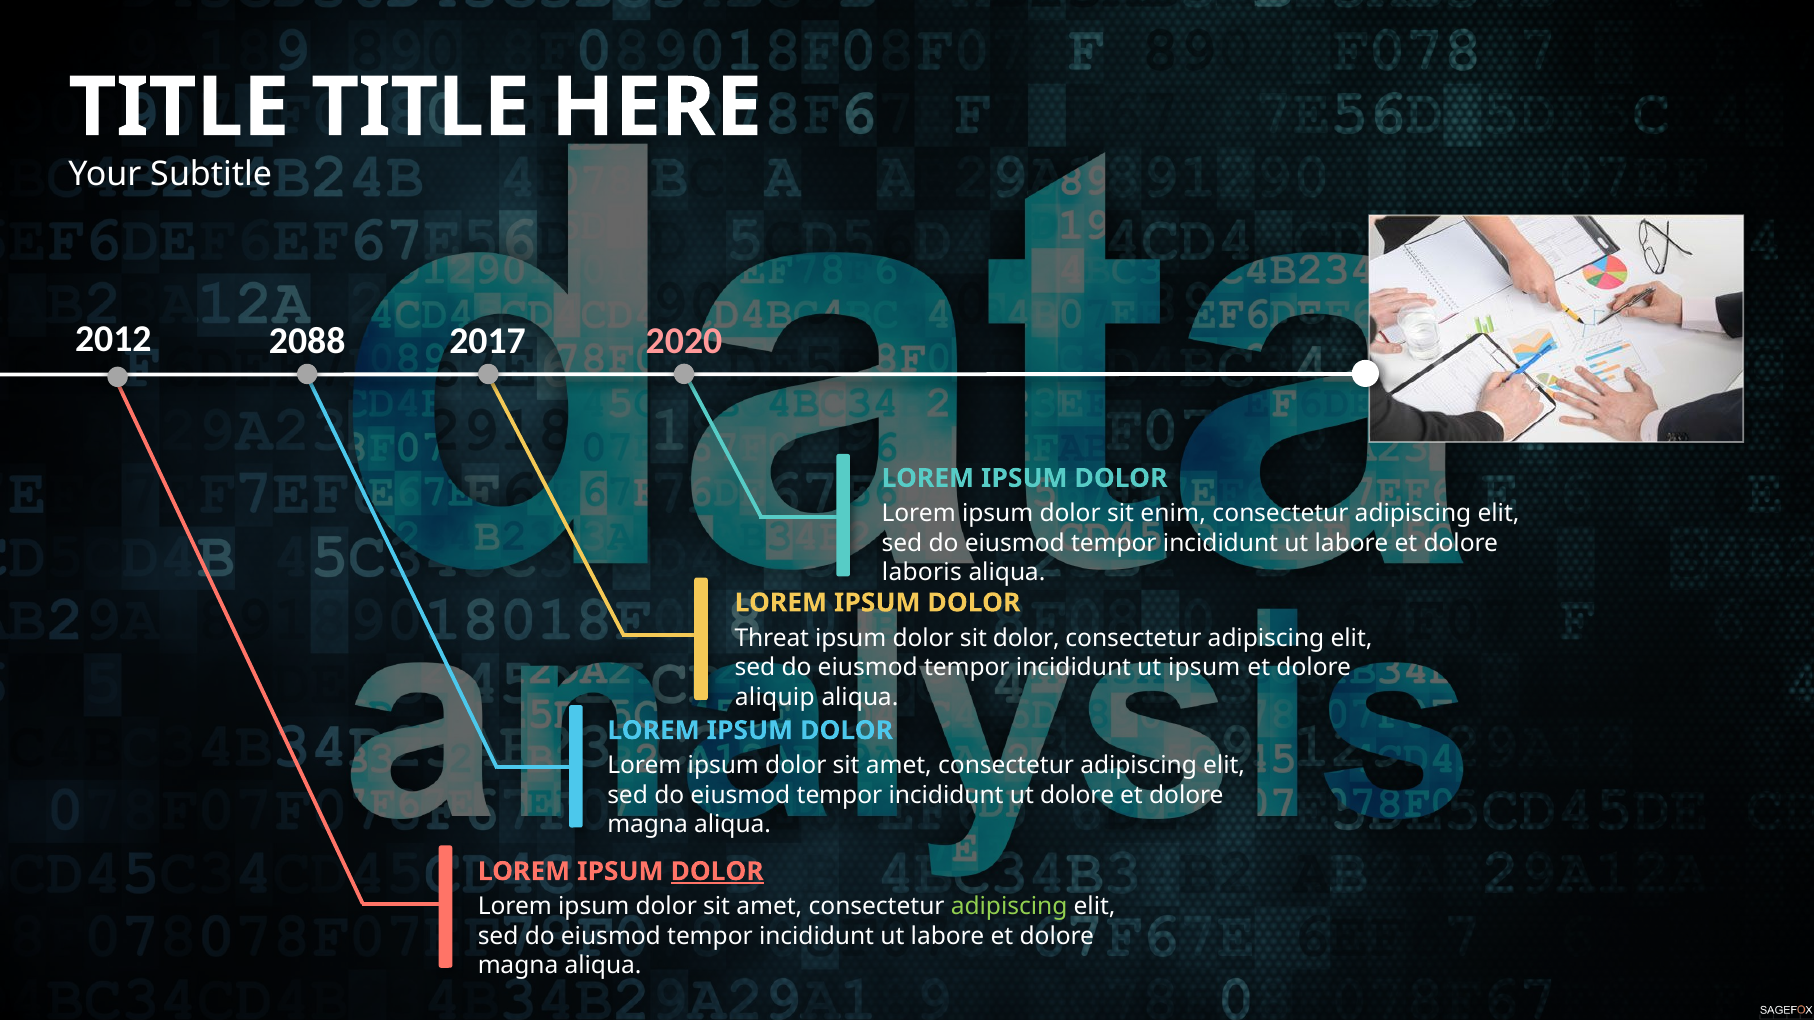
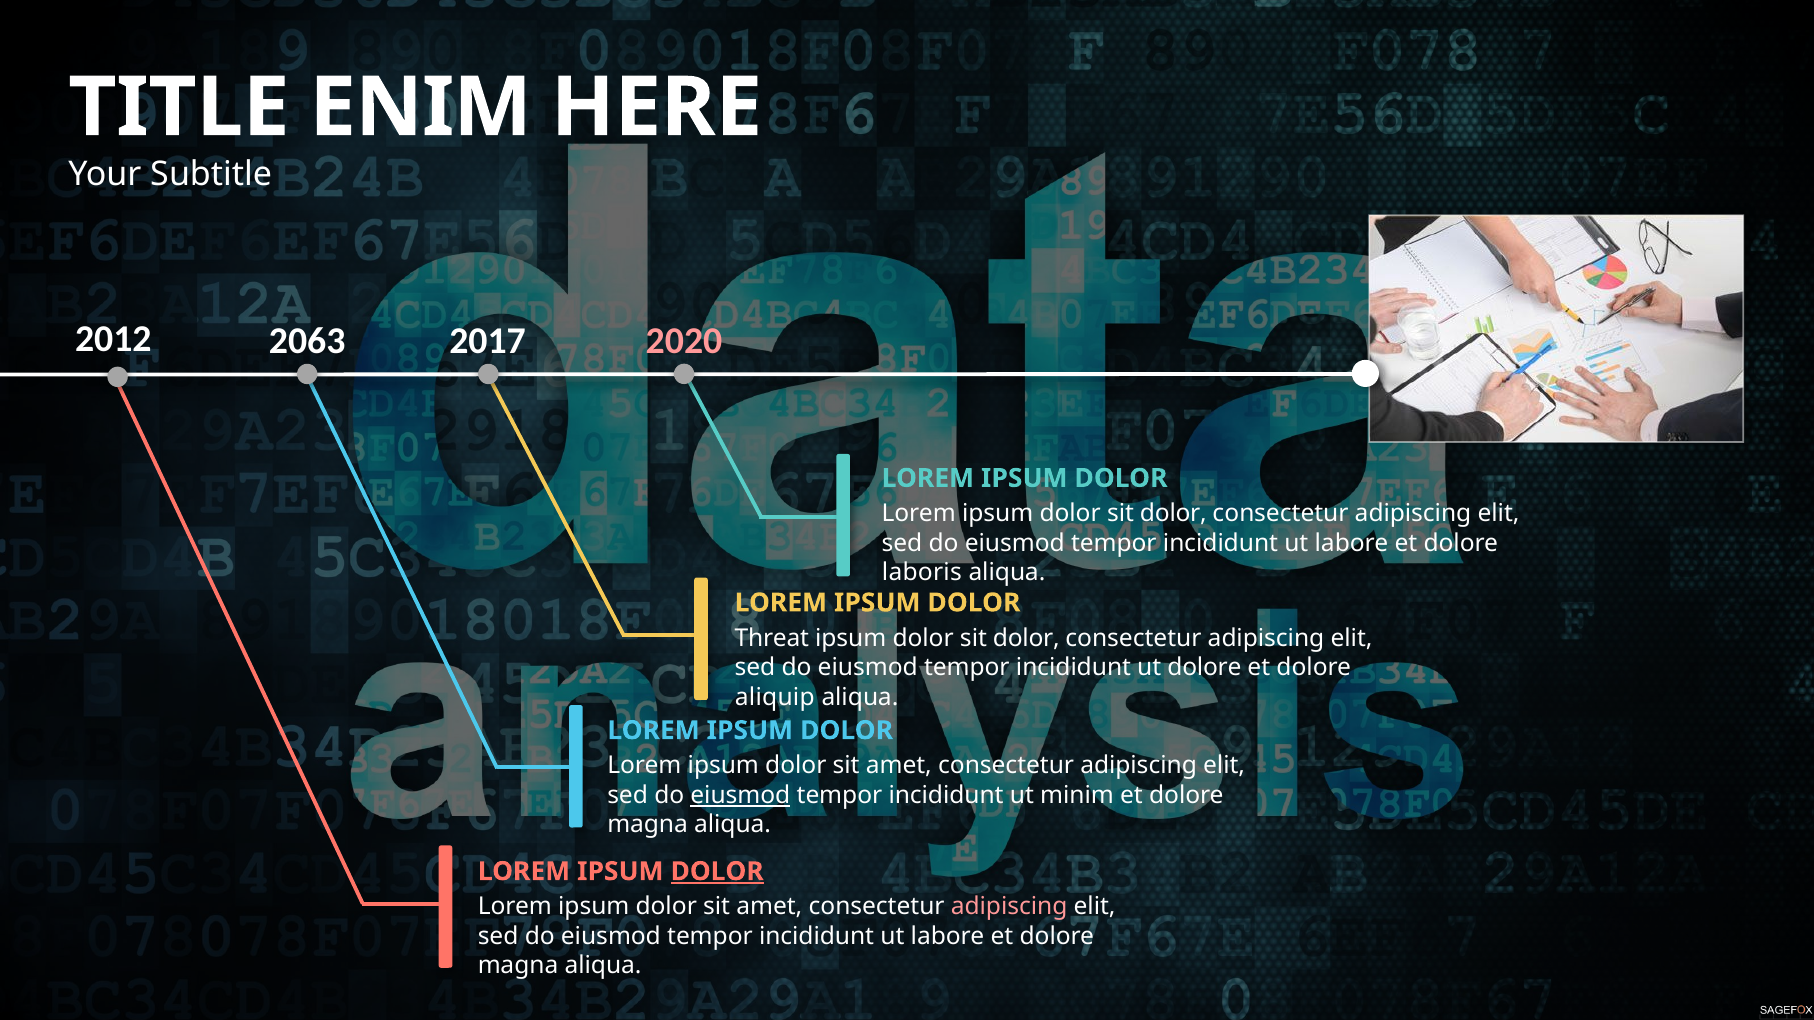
TITLE: TITLE -> ENIM (421, 108)
2088: 2088 -> 2063 (307, 341)
enim: enim -> dolor (1173, 514)
ut ipsum: ipsum -> dolore (1204, 668)
eiusmod underline: none -> present (740, 796)
ut dolore: dolore -> minim (1077, 796)
adipiscing colour: light green -> pink (1009, 907)
